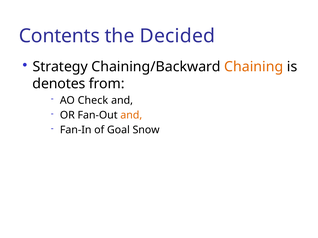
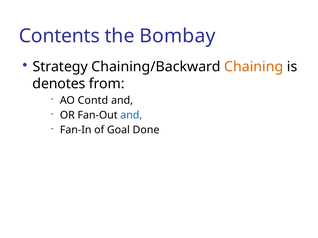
Decided: Decided -> Bombay (177, 36)
Check: Check -> Contd (93, 101)
and colour: orange -> blue (131, 115)
Snow: Snow -> Done (146, 130)
